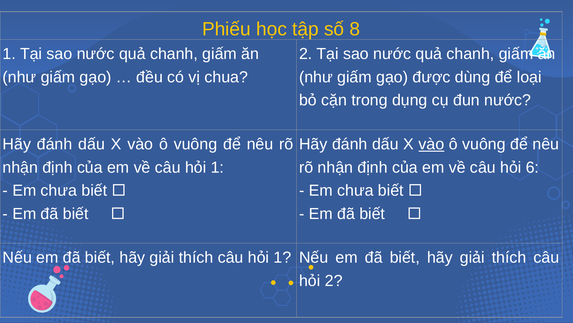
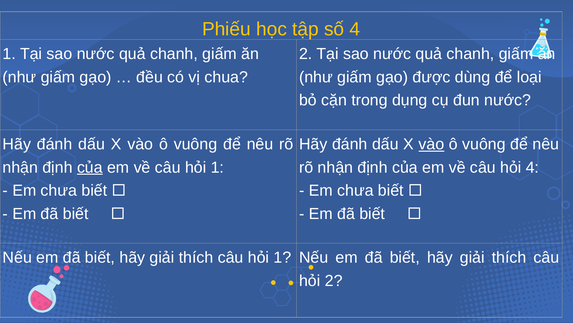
số 8: 8 -> 4 (355, 29)
của underline: none -> present (90, 167)
hỏi 6: 6 -> 4 (532, 167)
